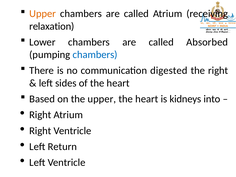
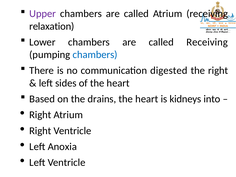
Upper colour: orange -> purple (43, 14)
called Absorbed: Absorbed -> Receiving (207, 42)
the upper: upper -> drains (102, 99)
Return: Return -> Anoxia (62, 147)
